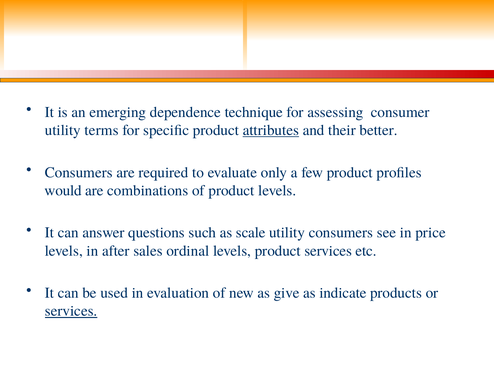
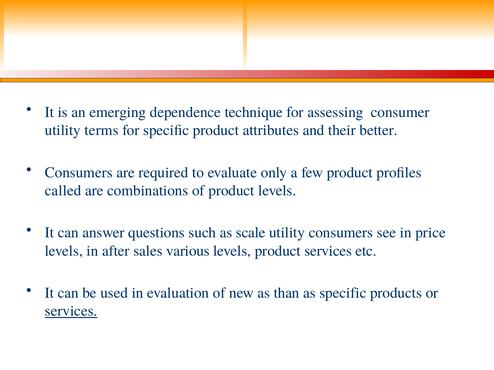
attributes underline: present -> none (271, 130)
would: would -> called (63, 191)
ordinal: ordinal -> various (188, 251)
give: give -> than (287, 293)
as indicate: indicate -> specific (343, 293)
